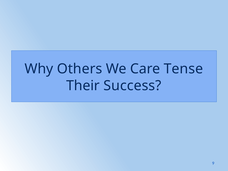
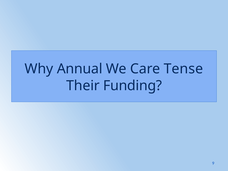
Others: Others -> Annual (80, 69)
Success: Success -> Funding (133, 86)
